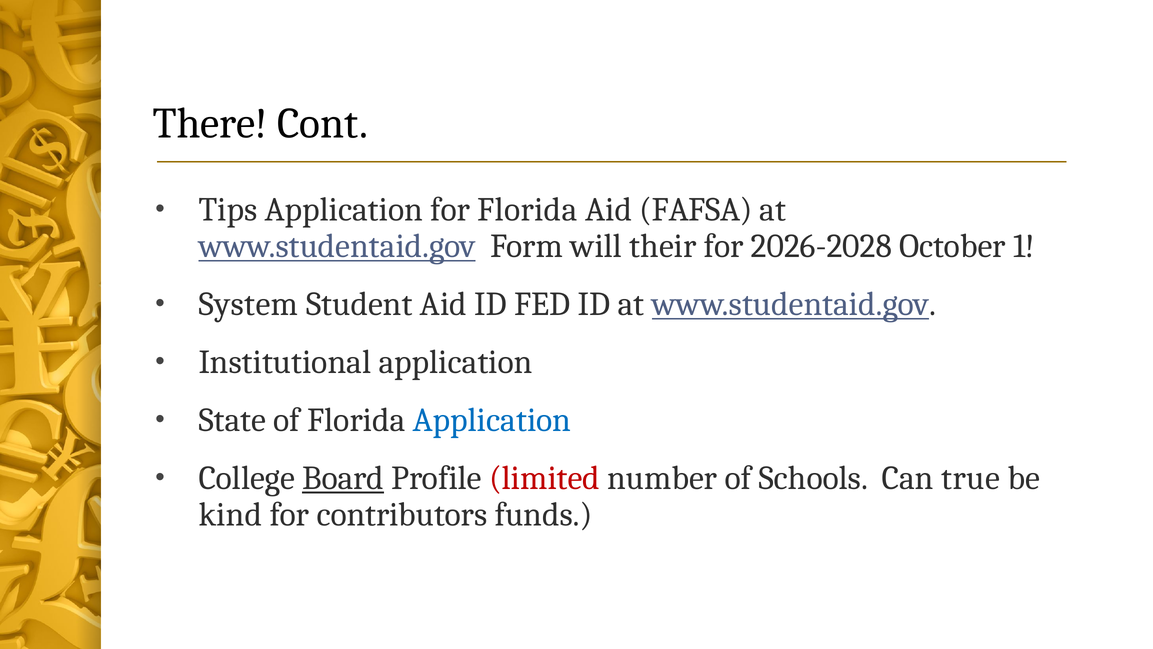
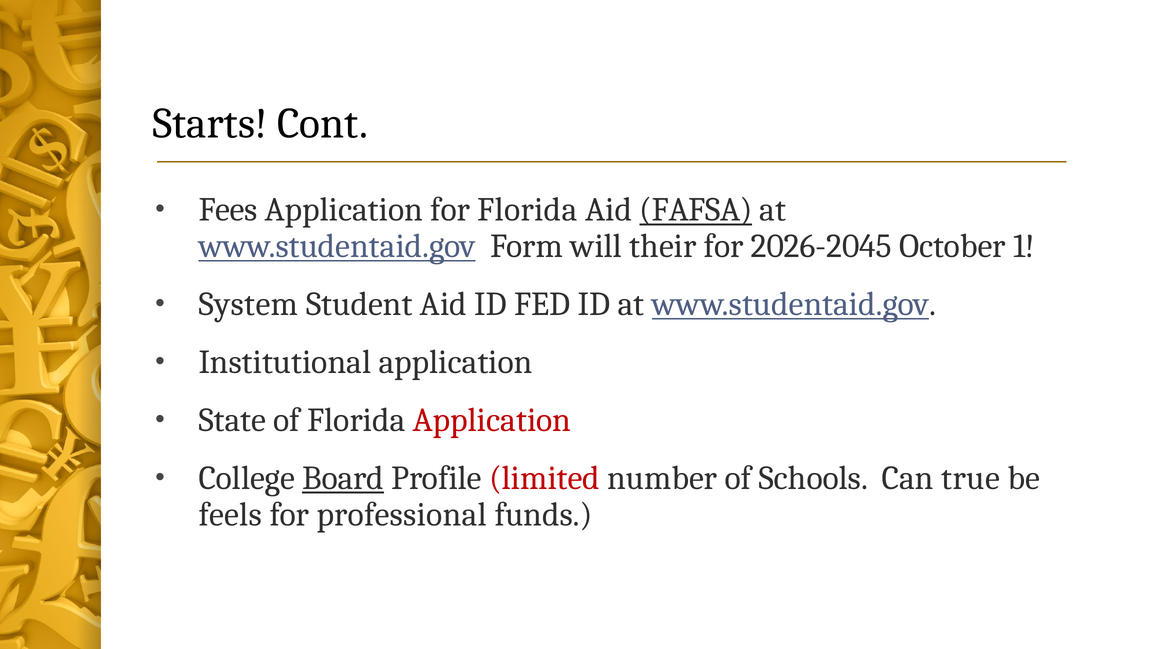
There: There -> Starts (210, 123)
Tips: Tips -> Fees (228, 210)
FAFSA underline: none -> present (696, 210)
2026-2028: 2026-2028 -> 2026-2045 (821, 246)
Application colour: blue -> red (492, 420)
kind: kind -> feels (230, 514)
contributors: contributors -> professional (402, 514)
